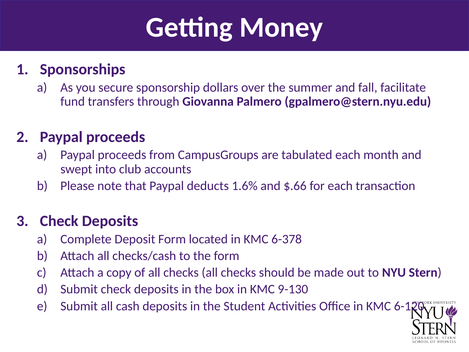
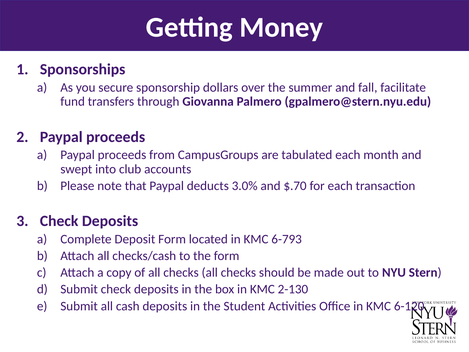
1.6%: 1.6% -> 3.0% (245, 186)
$.66: $.66 -> $.70 (295, 186)
6-378: 6-378 -> 6-793 (287, 239)
9-130: 9-130 -> 2-130 (293, 289)
